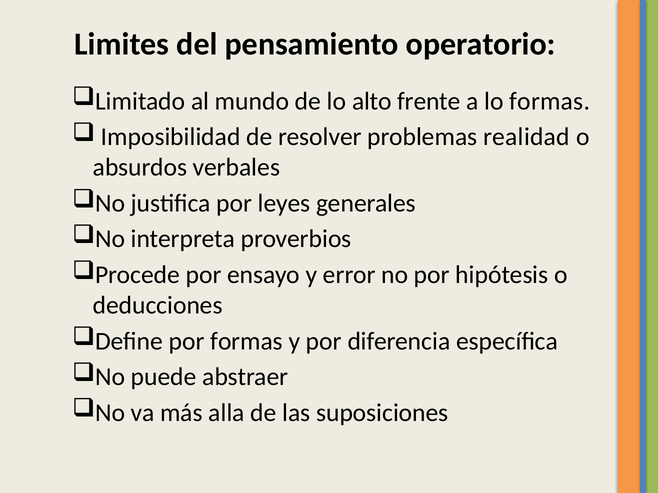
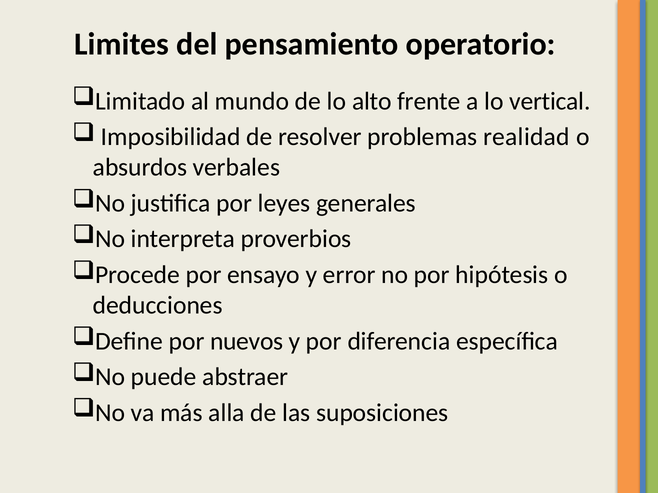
lo formas: formas -> vertical (550, 101)
por formas: formas -> nuevos (247, 341)
